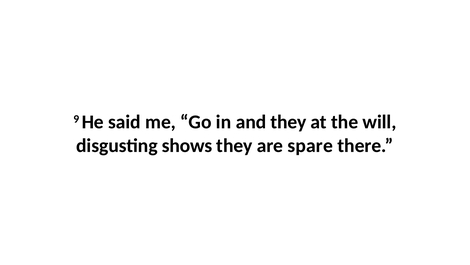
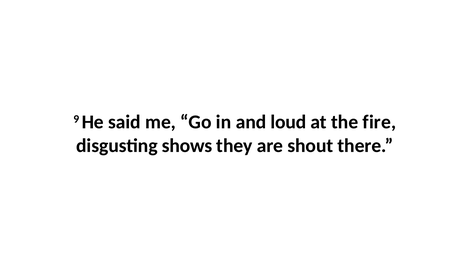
and they: they -> loud (288, 122)
will: will -> fire (379, 122)
spare: spare -> shout (310, 145)
